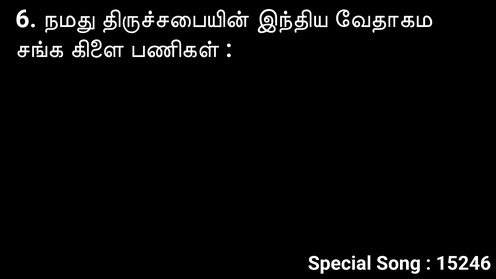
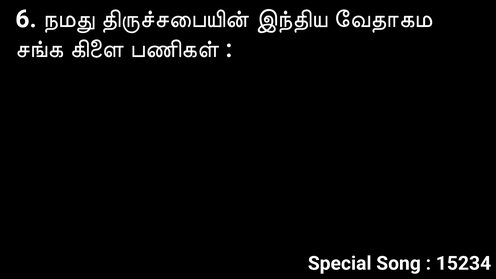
15246: 15246 -> 15234 (463, 263)
